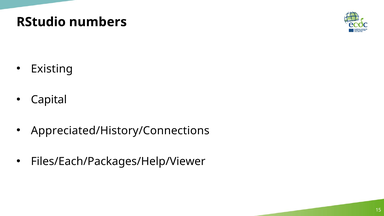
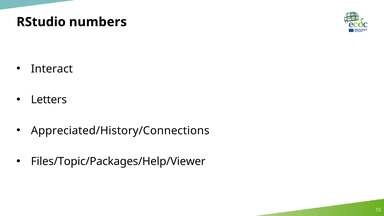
Existing: Existing -> Interact (52, 69)
Capital: Capital -> Letters (49, 100)
Files/Each/Packages/Help/Viewer: Files/Each/Packages/Help/Viewer -> Files/Topic/Packages/Help/Viewer (118, 162)
